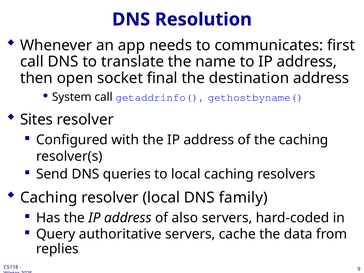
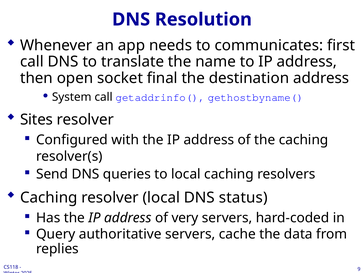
family: family -> status (243, 198)
also: also -> very (185, 218)
